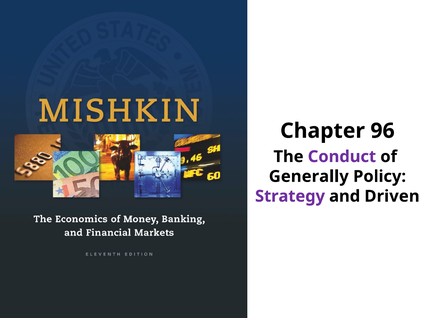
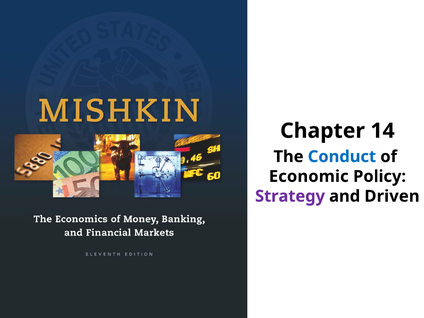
96: 96 -> 14 (383, 131)
Conduct colour: purple -> blue (342, 157)
Generally: Generally -> Economic (309, 176)
